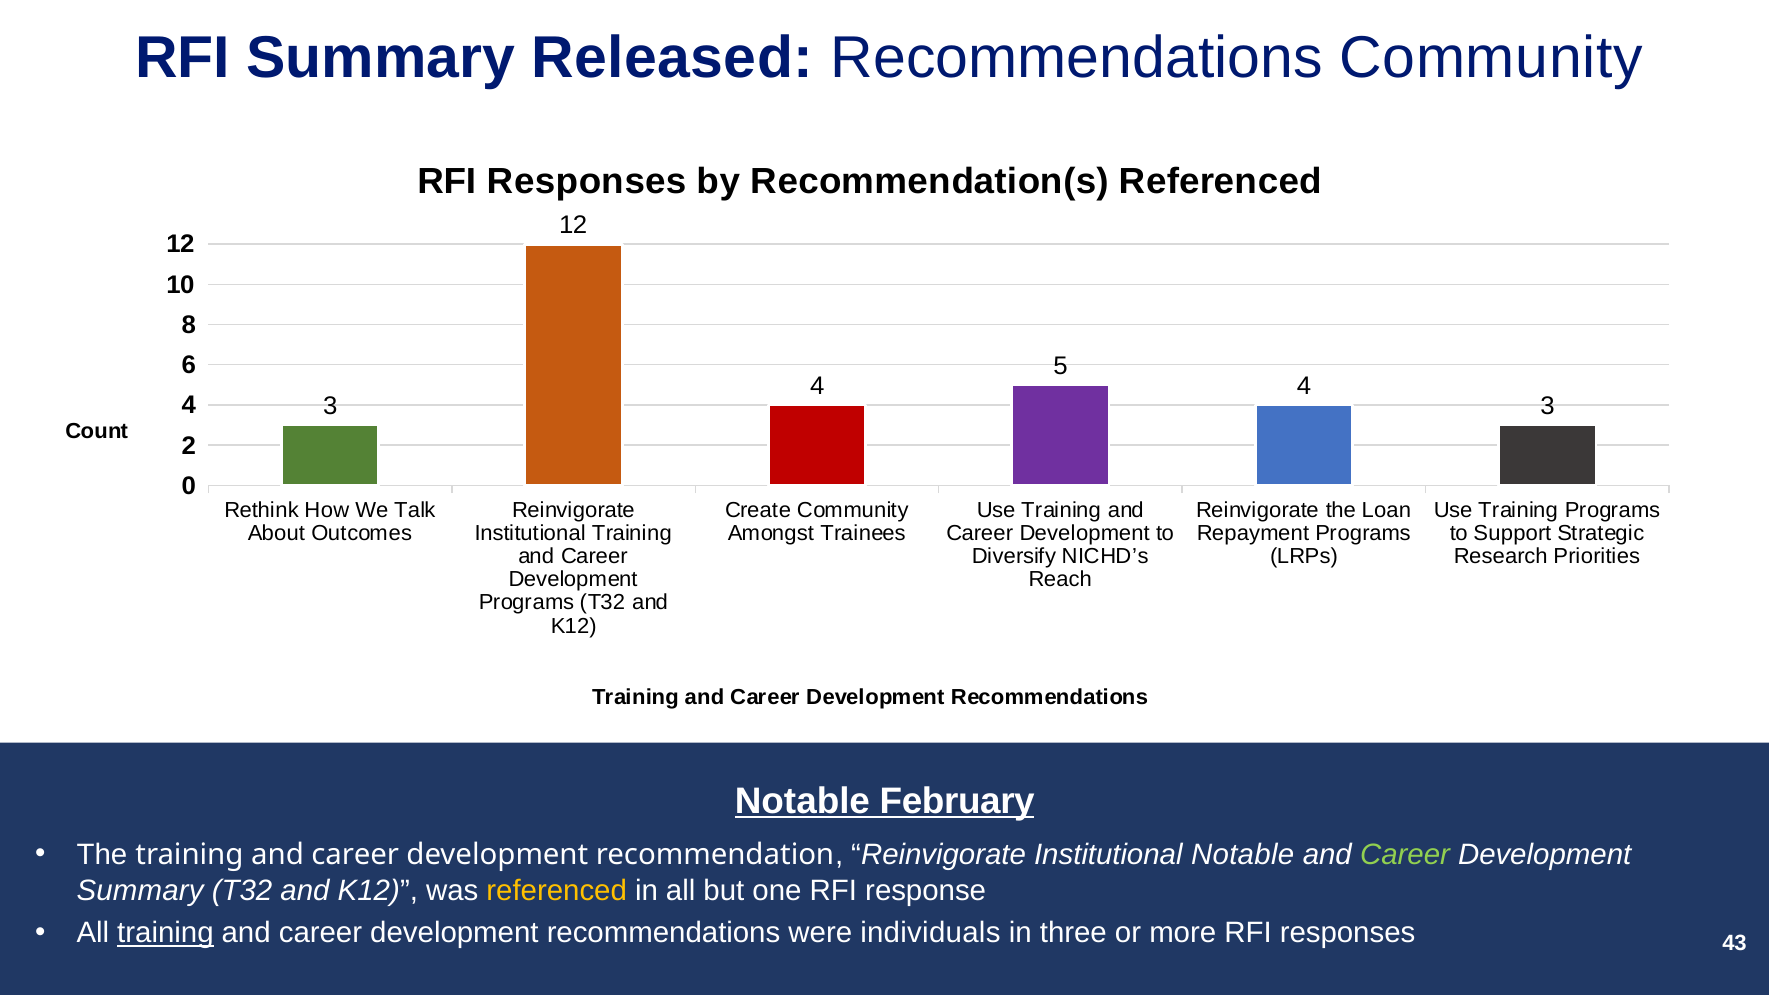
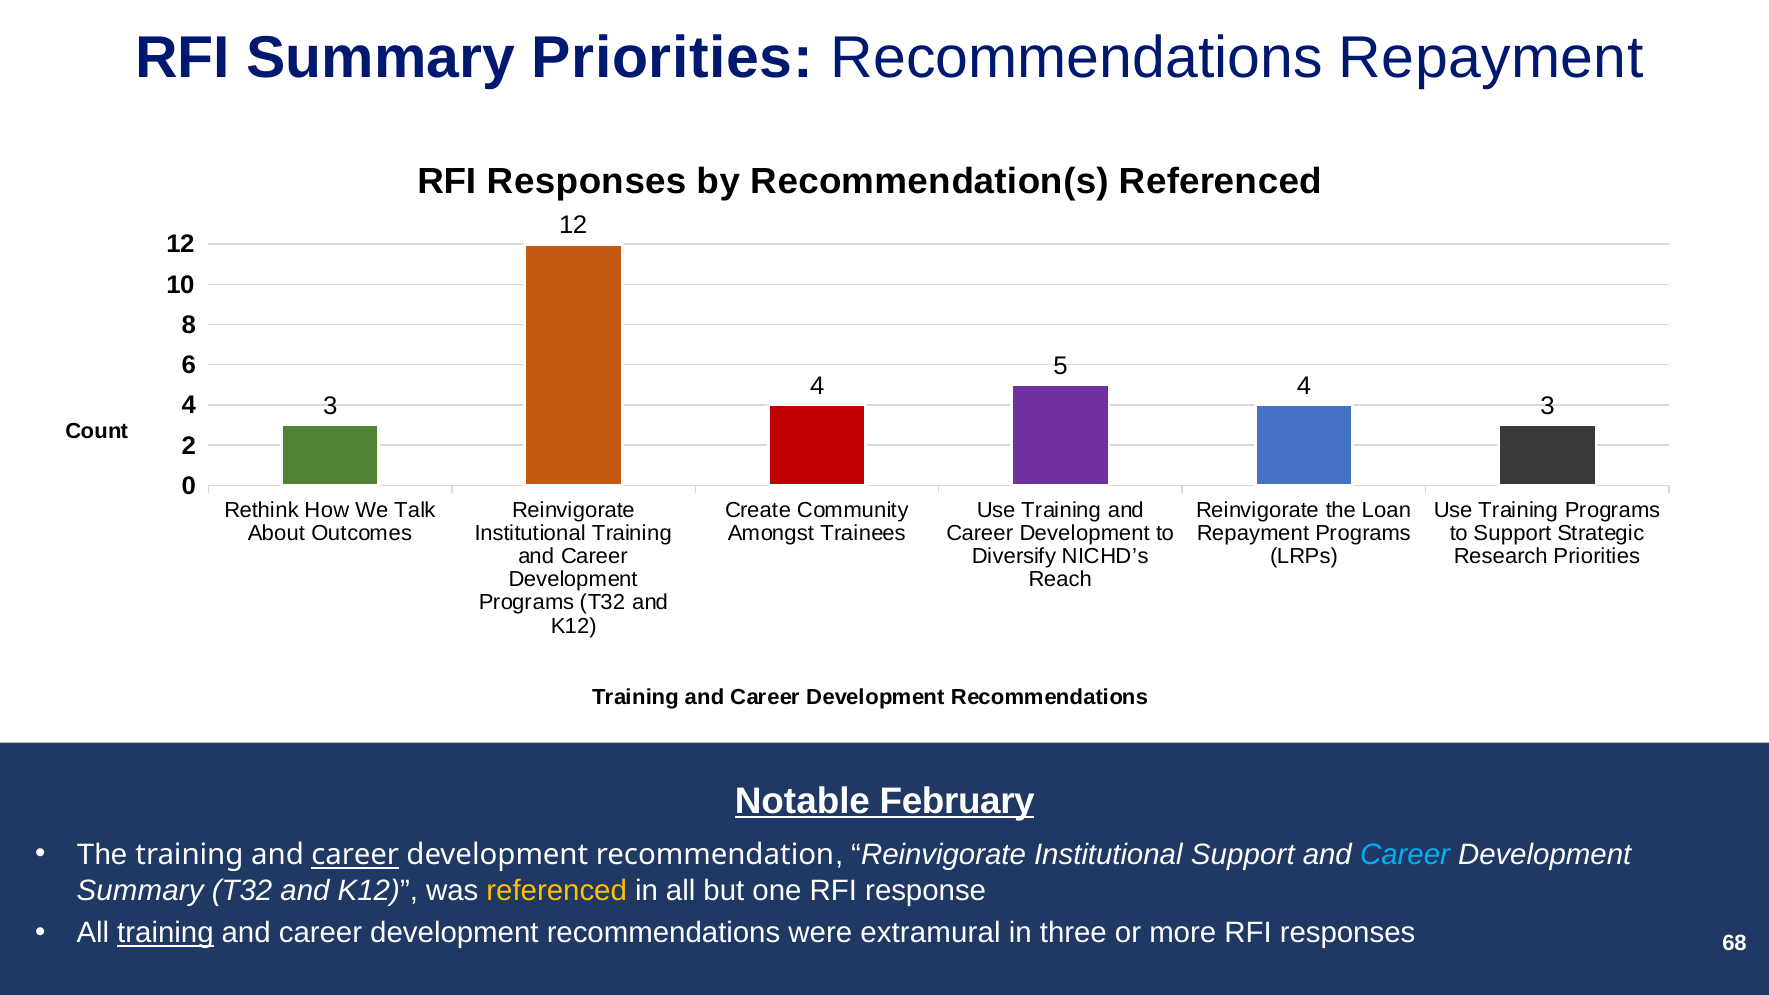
Summary Released: Released -> Priorities (672, 58)
Recommendations Community: Community -> Repayment (1491, 58)
career underline: none -> present (355, 855)
Institutional Notable: Notable -> Support (1243, 855)
Career colour: light green -> light blue (1405, 855)
individuals: individuals -> extramural (930, 933)
43: 43 -> 68 (1735, 944)
